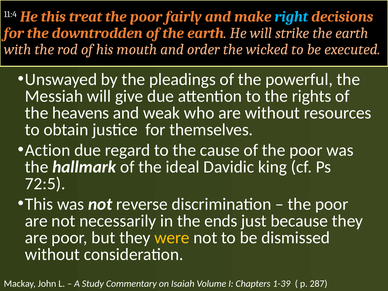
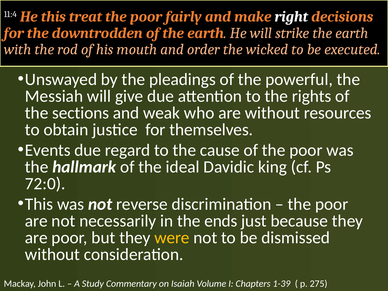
right colour: light blue -> white (291, 17)
heavens: heavens -> sections (81, 113)
Action: Action -> Events (48, 150)
72:5: 72:5 -> 72:0 (45, 184)
287: 287 -> 275 (319, 284)
